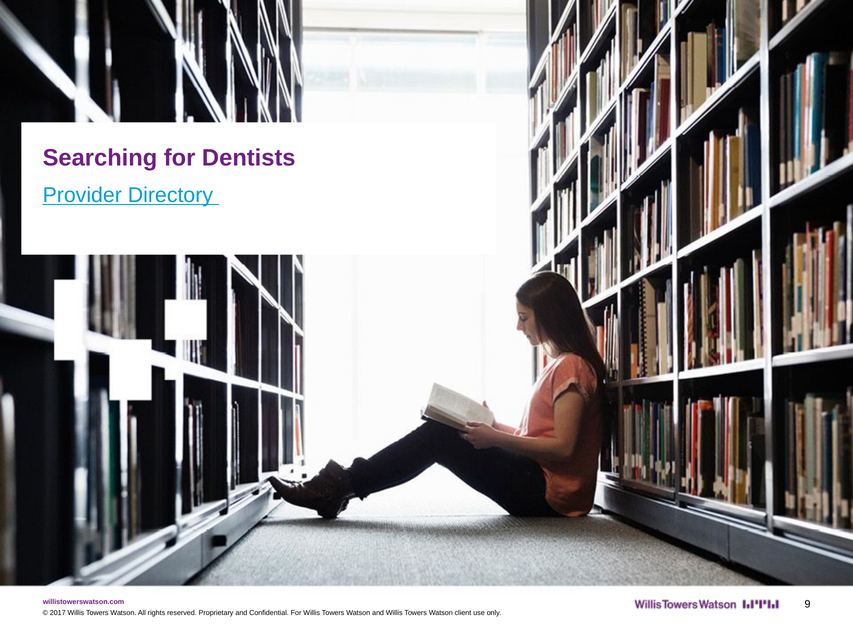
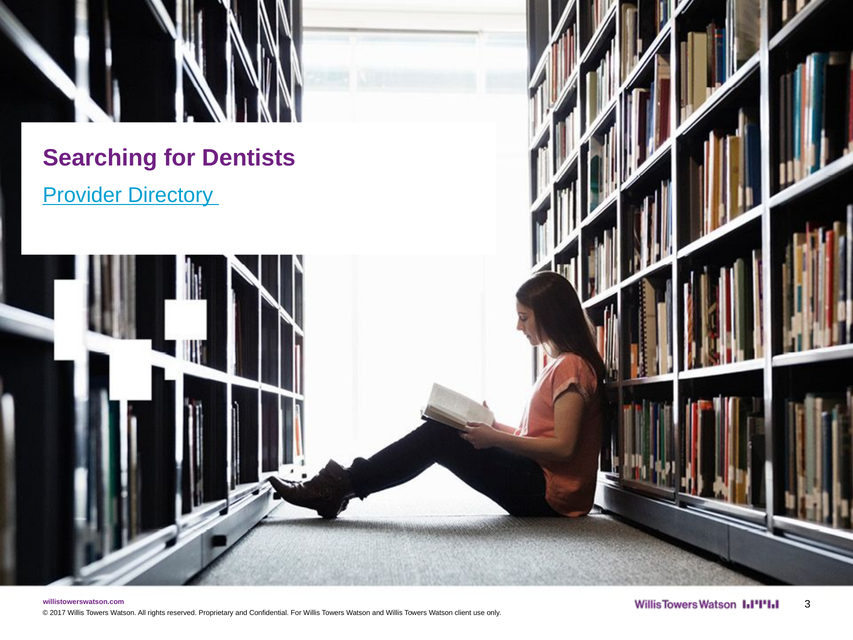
9: 9 -> 3 (807, 604)
